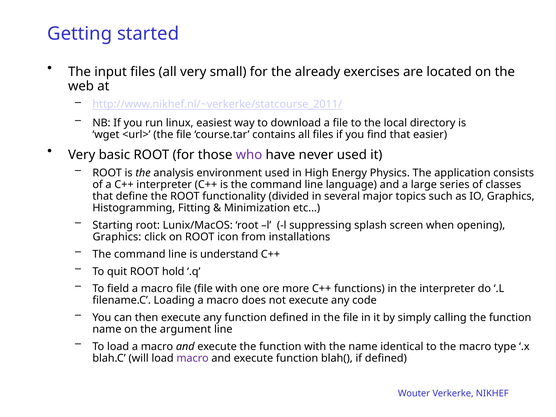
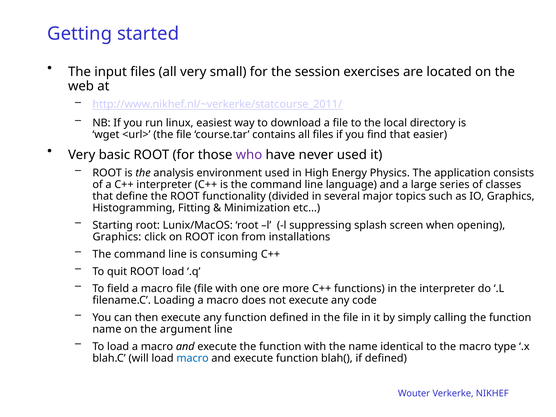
already: already -> session (318, 72)
understand: understand -> consuming (229, 254)
ROOT hold: hold -> load (173, 271)
macro colour: purple -> blue (193, 358)
